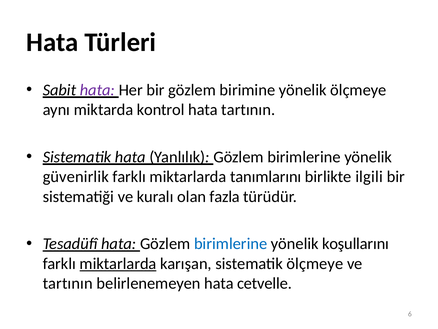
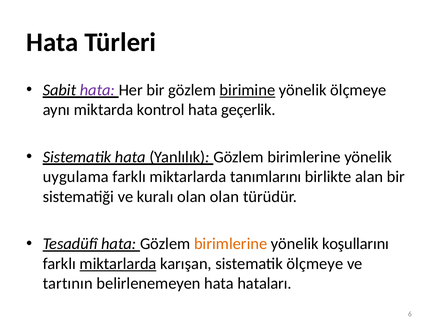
birimine underline: none -> present (247, 90)
hata tartının: tartının -> geçerlik (248, 110)
güvenirlik: güvenirlik -> uygulama (76, 177)
ilgili: ilgili -> alan (369, 177)
olan fazla: fazla -> olan (225, 196)
birimlerine colour: blue -> orange (231, 244)
cetvelle: cetvelle -> hataları (264, 283)
